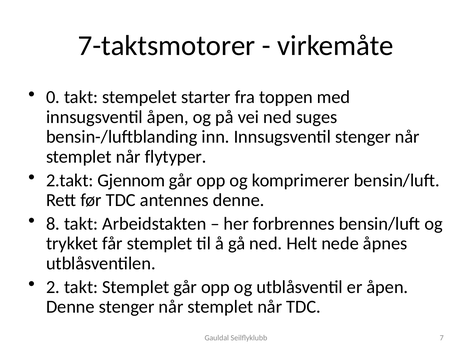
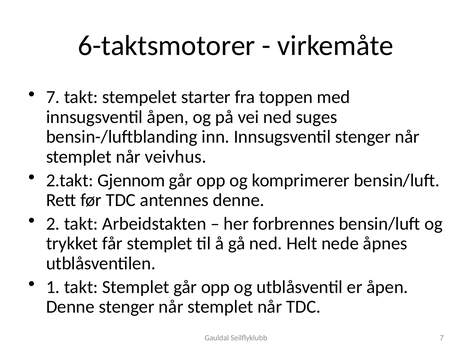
7-taktsmotorer: 7-taktsmotorer -> 6-taktsmotorer (167, 46)
0: 0 -> 7 (53, 97)
flytyper: flytyper -> veivhus (176, 157)
8: 8 -> 2 (53, 224)
2: 2 -> 1 (53, 287)
